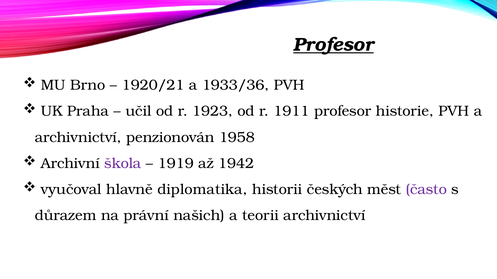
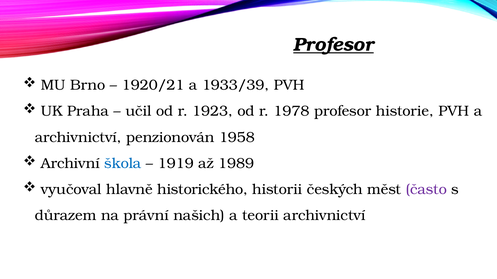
1933/36: 1933/36 -> 1933/39 (236, 85)
1911: 1911 -> 1978 (292, 111)
škola colour: purple -> blue (123, 164)
1942: 1942 -> 1989 (236, 164)
diplomatika: diplomatika -> historického (203, 190)
